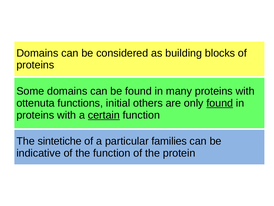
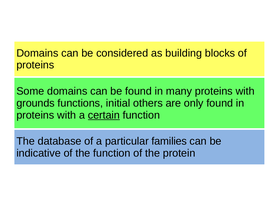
ottenuta: ottenuta -> grounds (36, 103)
found underline: present -> none (220, 103)
sintetiche: sintetiche -> database (60, 141)
